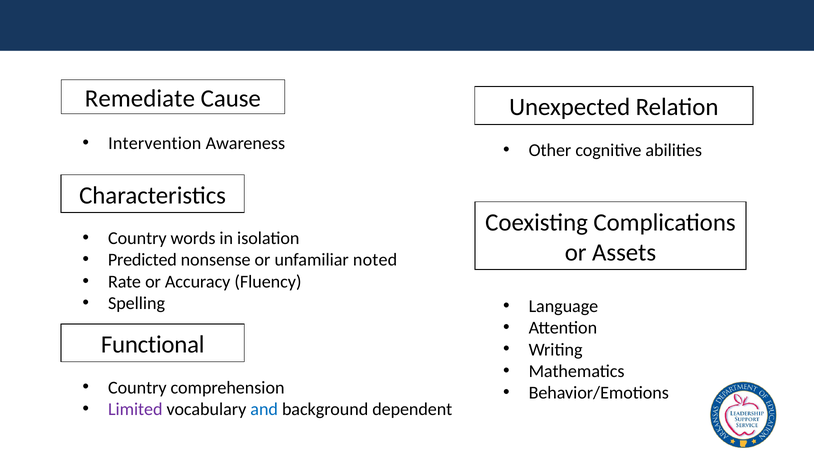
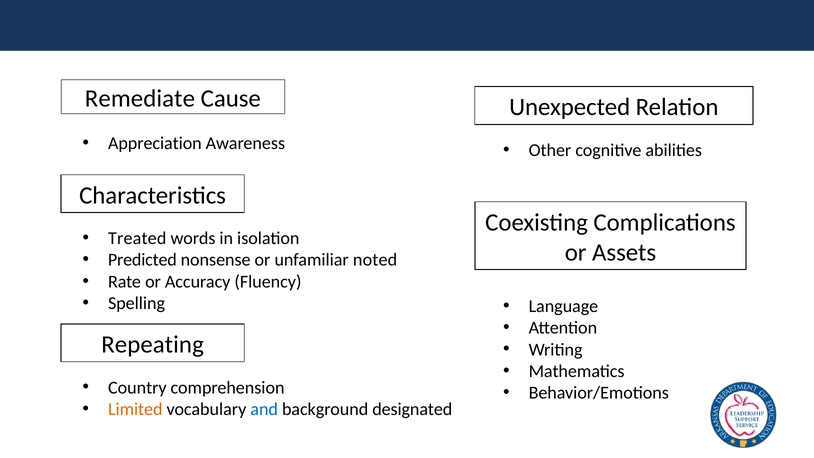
Intervention: Intervention -> Appreciation (155, 143)
Country: Country -> Treated (137, 238)
Functional: Functional -> Repeating (153, 345)
Limited colour: purple -> orange (135, 409)
dependent: dependent -> designated (412, 409)
